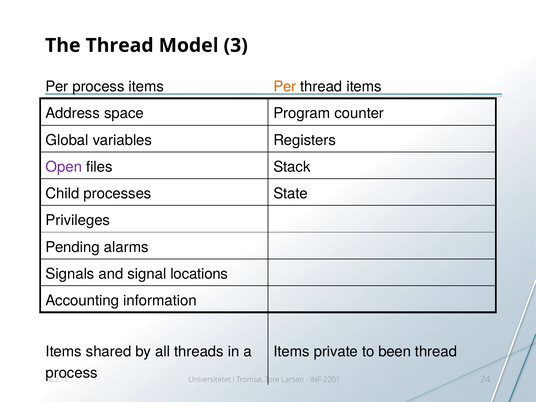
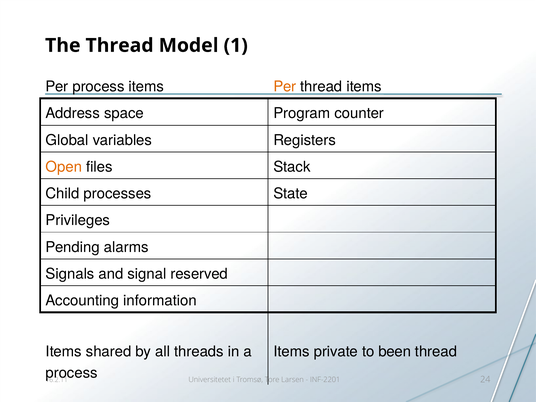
3: 3 -> 1 (236, 45)
Open colour: purple -> orange (64, 167)
locations: locations -> reserved (199, 274)
